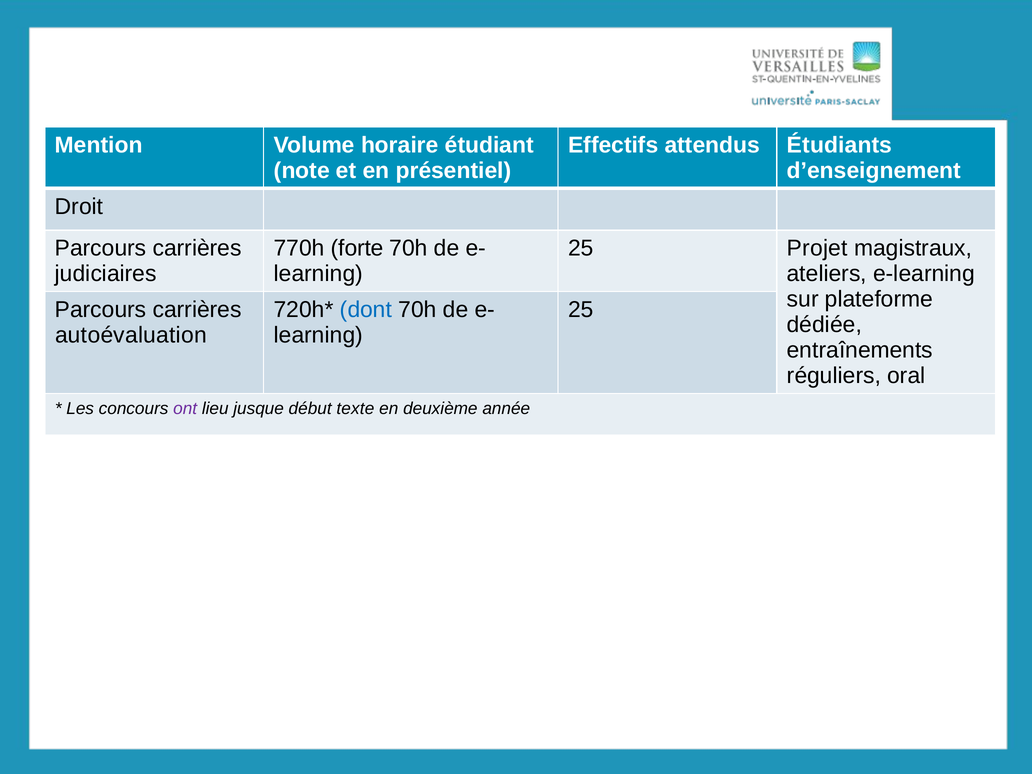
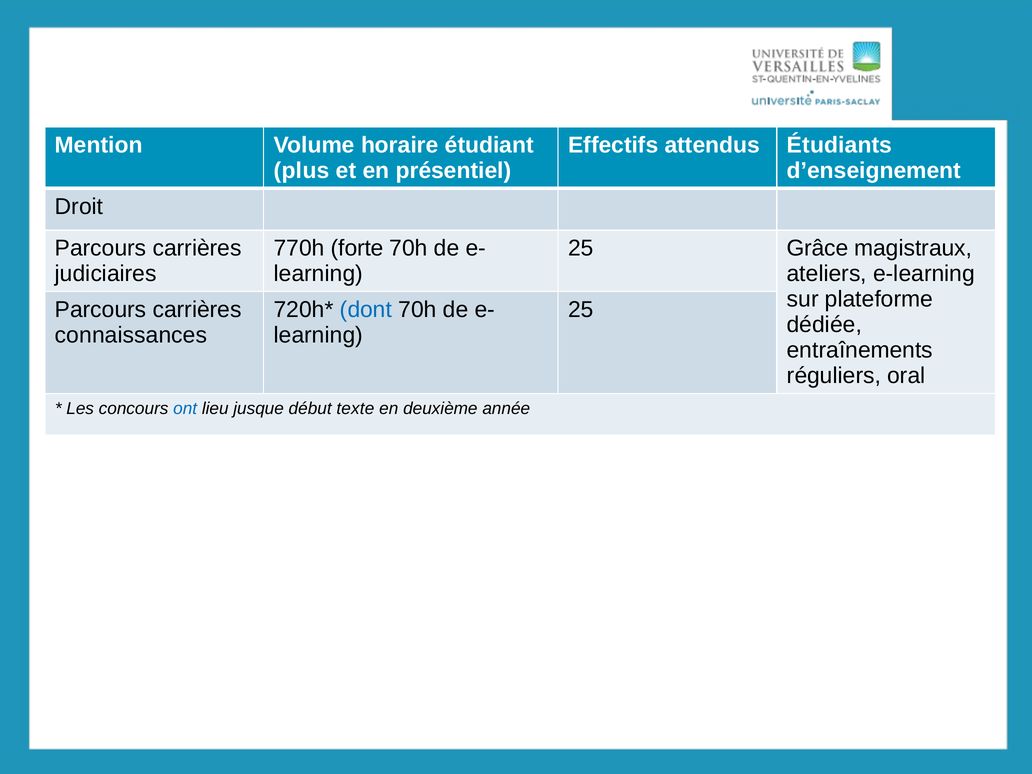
note: note -> plus (302, 171)
Projet: Projet -> Grâce (818, 248)
autoévaluation: autoévaluation -> connaissances (131, 335)
ont colour: purple -> blue (185, 409)
